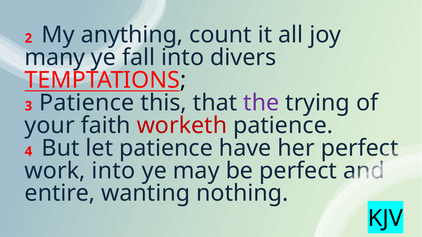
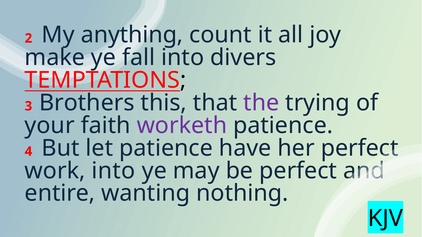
many: many -> make (55, 58)
3 Patience: Patience -> Brothers (87, 103)
worketh colour: red -> purple (182, 126)
